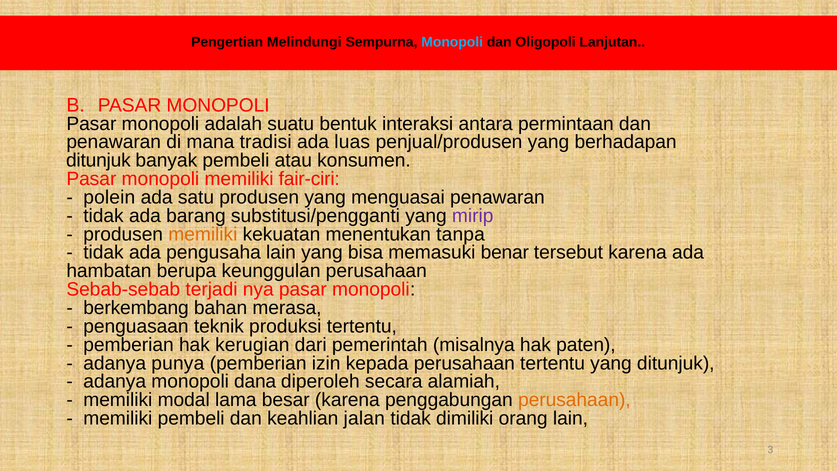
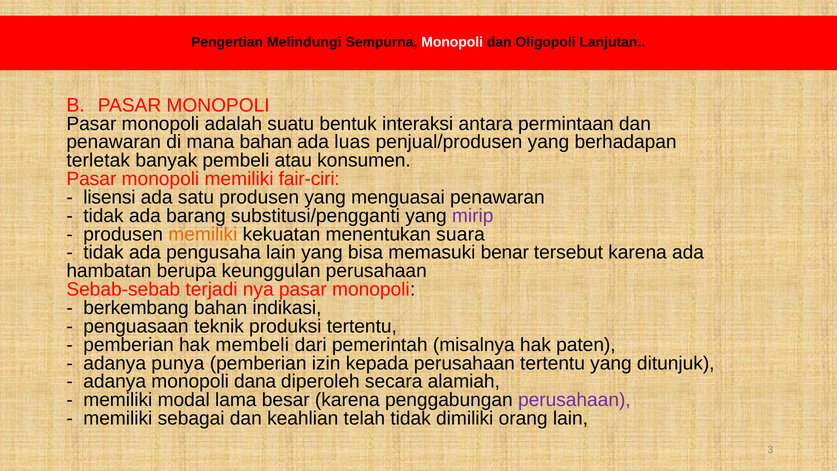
Monopoli colour: light blue -> white (452, 42)
mana tradisi: tradisi -> bahan (266, 142)
ditunjuk: ditunjuk -> terletak (98, 160)
polein: polein -> lisensi (109, 197)
tanpa: tanpa -> suara (461, 234)
merasa: merasa -> indikasi (287, 308)
kerugian: kerugian -> membeli (252, 345)
perusahaan colour: orange -> purple (574, 400)
memiliki pembeli: pembeli -> sebagai (191, 418)
jalan: jalan -> telah (364, 418)
